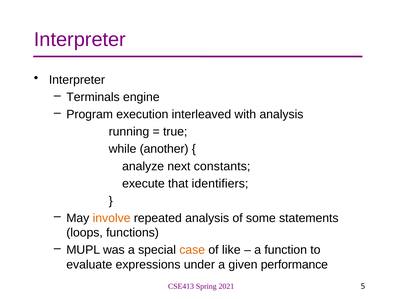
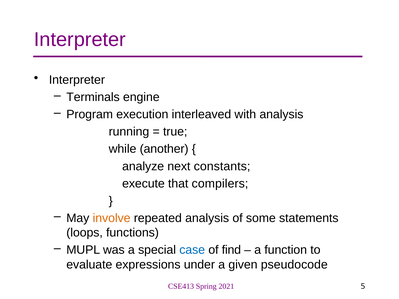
identifiers: identifiers -> compilers (220, 184)
case colour: orange -> blue (192, 250)
like: like -> find (231, 250)
performance: performance -> pseudocode (294, 265)
